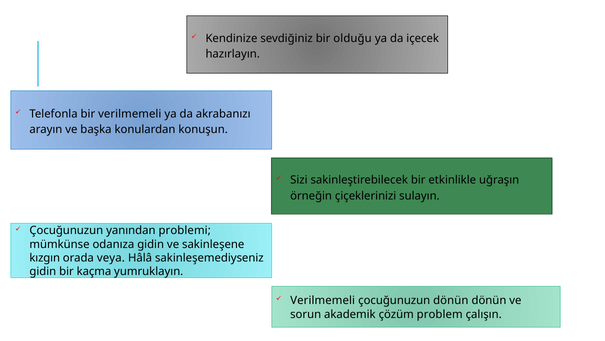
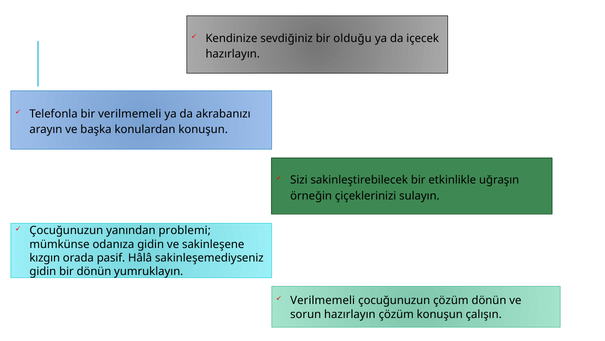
veya: veya -> pasif (111, 257)
bir kaçma: kaçma -> dönün (94, 271)
çocuğunuzun dönün: dönün -> çözüm (451, 300)
sorun akademik: akademik -> hazırlayın (350, 314)
çözüm problem: problem -> konuşun (440, 314)
